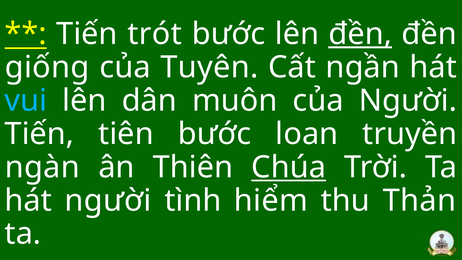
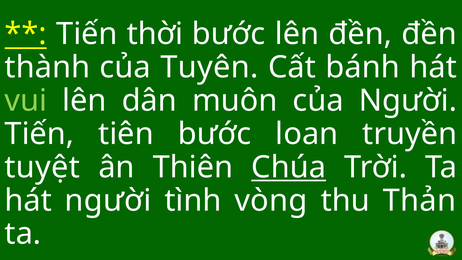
trót: trót -> thời (155, 34)
đền underline: present -> none (360, 34)
giống: giống -> thành (47, 67)
ngần: ngần -> bánh (363, 67)
vui colour: light blue -> light green (26, 101)
ngàn: ngàn -> tuyệt (42, 167)
hiểm: hiểm -> vòng (271, 200)
